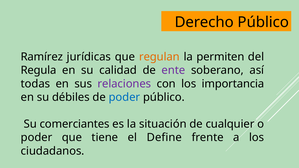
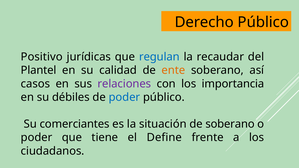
Ramírez: Ramírez -> Positivo (42, 57)
regulan colour: orange -> blue (159, 57)
permiten: permiten -> recaudar (220, 57)
Regula: Regula -> Plantel (39, 70)
ente colour: purple -> orange (173, 70)
todas: todas -> casos (35, 84)
de cualquier: cualquier -> soberano (230, 124)
